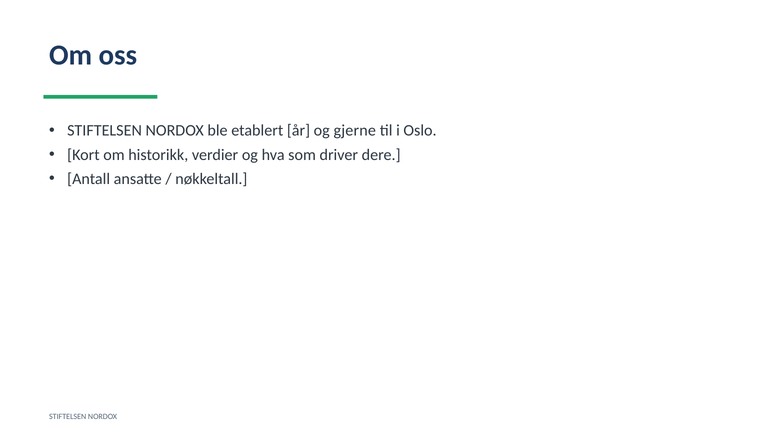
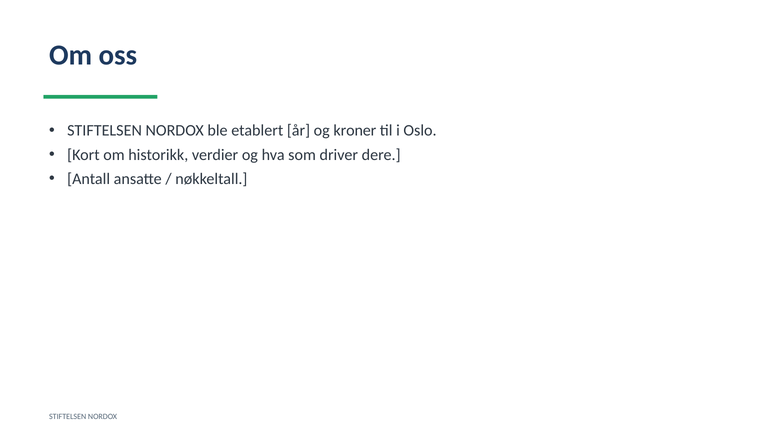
gjerne: gjerne -> kroner (355, 131)
